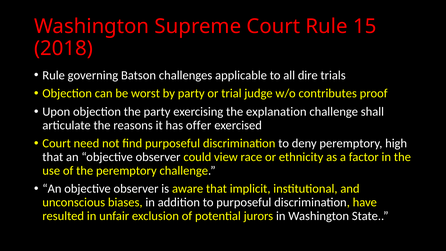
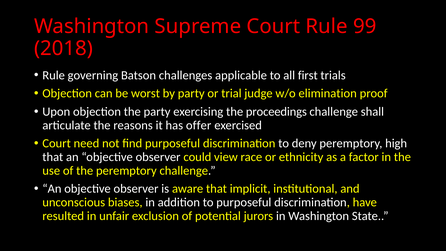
15: 15 -> 99 (365, 26)
dire: dire -> first (308, 75)
contributes: contributes -> elimination (328, 93)
explanation: explanation -> proceedings (276, 112)
